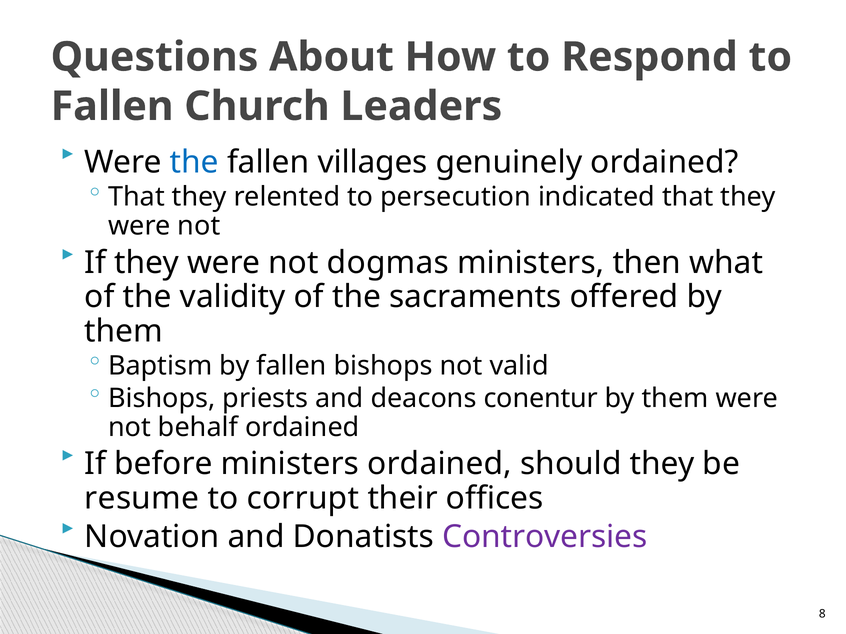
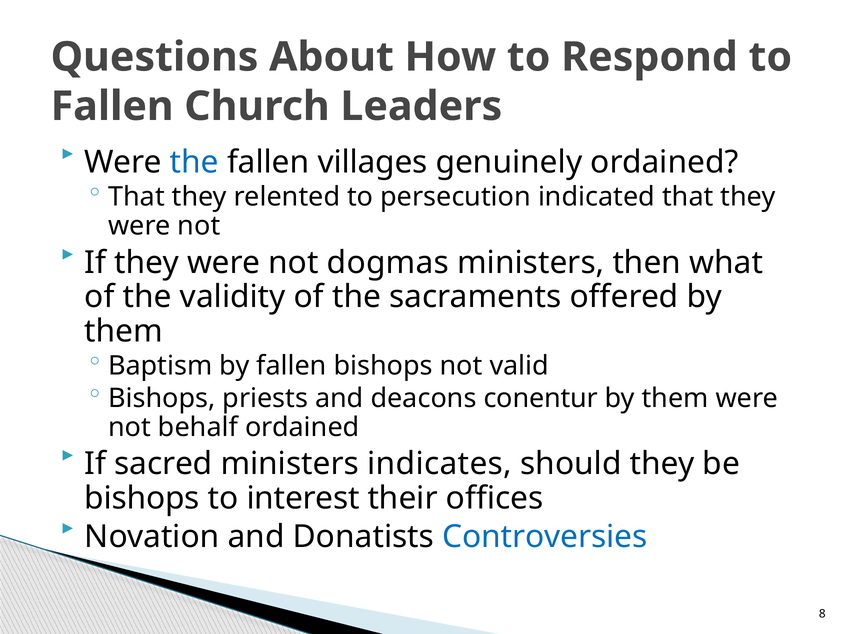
before: before -> sacred (163, 464)
ministers ordained: ordained -> indicates (440, 464)
resume: resume -> bishops (142, 498)
corrupt: corrupt -> interest (303, 498)
Controversies colour: purple -> blue (545, 537)
